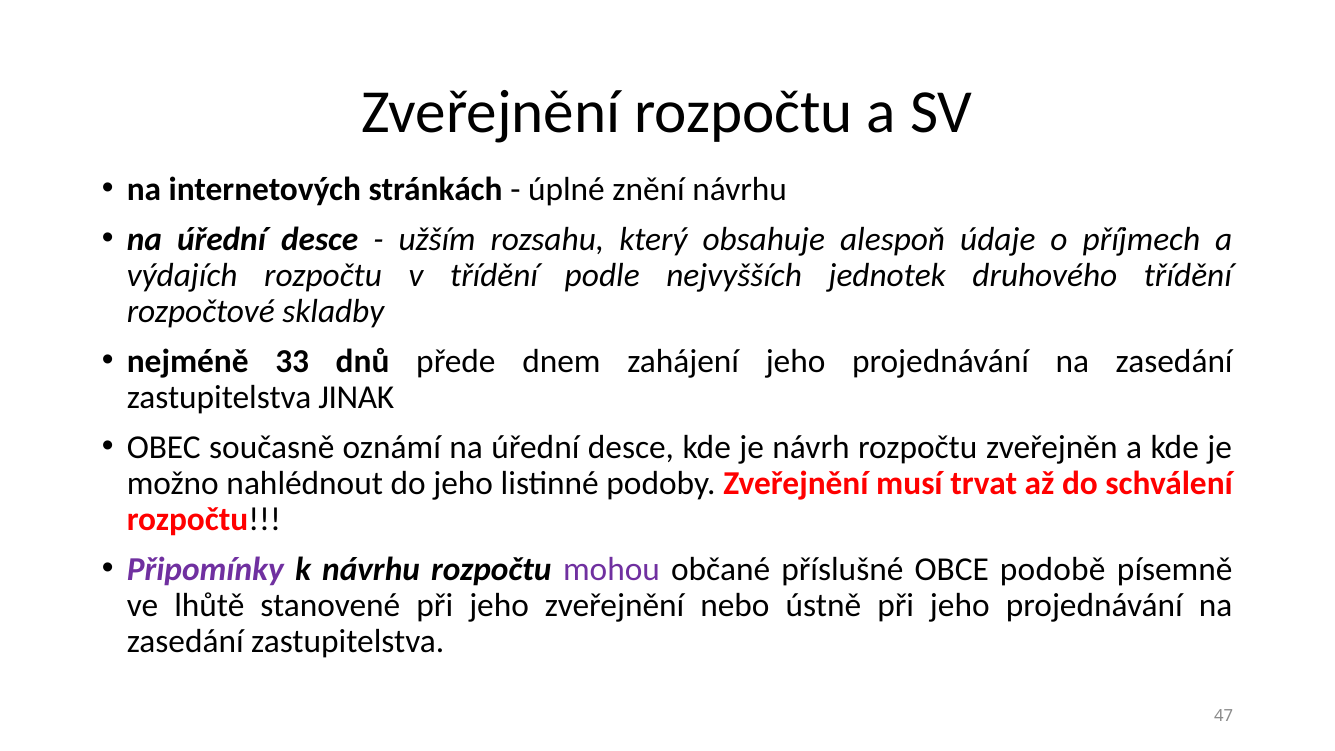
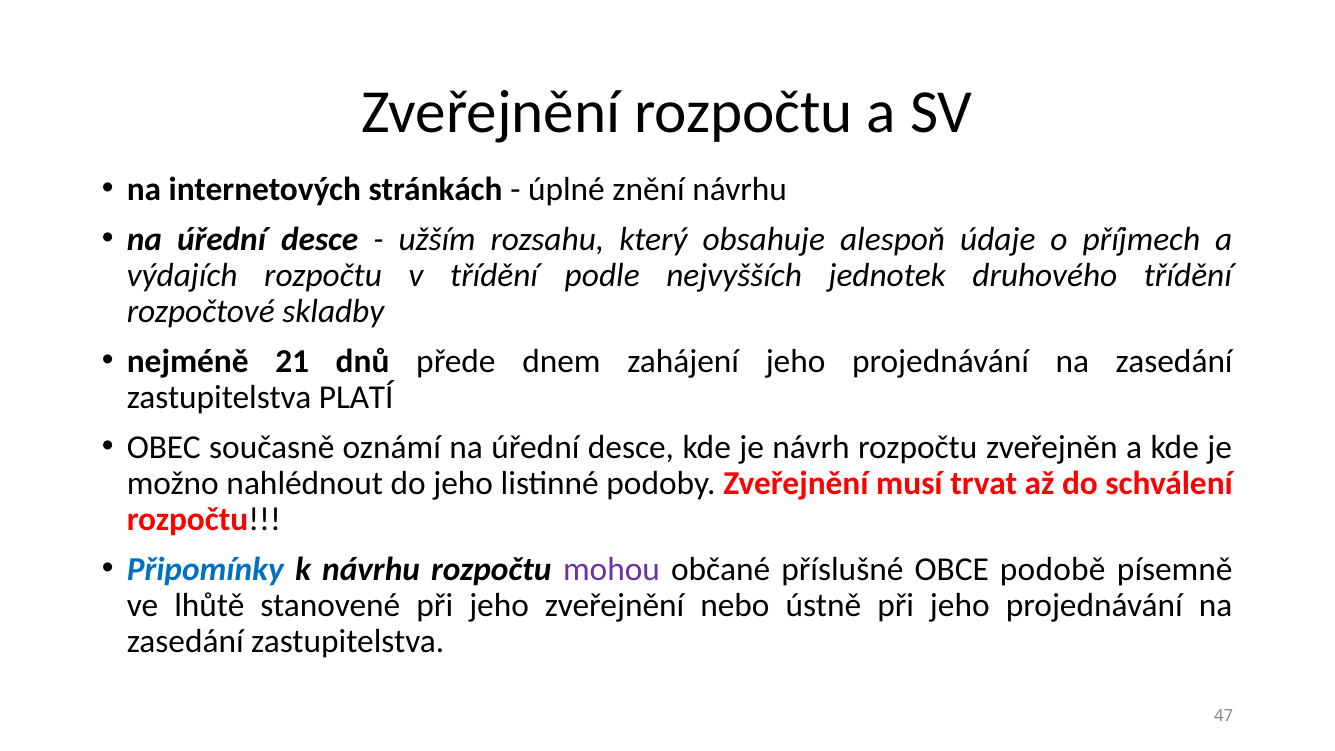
33: 33 -> 21 (292, 361)
JINAK: JINAK -> PLATÍ (356, 397)
Připomínky colour: purple -> blue (205, 569)
